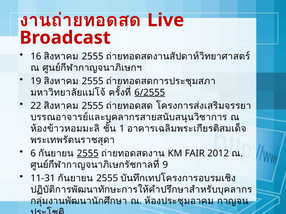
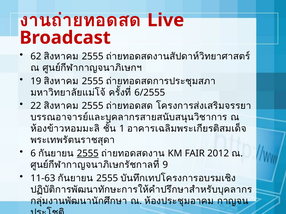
16: 16 -> 62 (36, 56)
6/2555 underline: present -> none (150, 93)
11-31: 11-31 -> 11-63 (43, 178)
